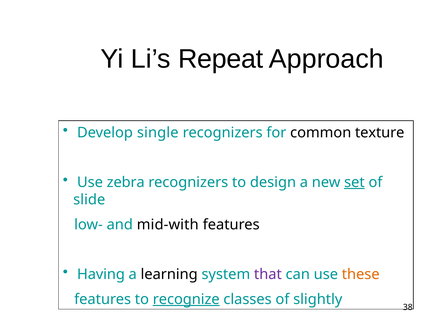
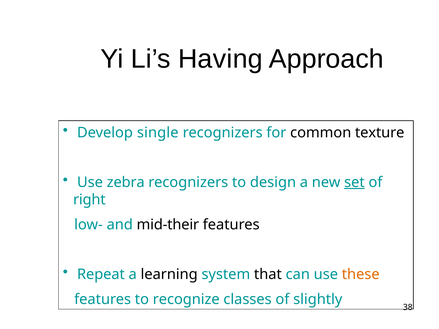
Repeat: Repeat -> Having (220, 59)
slide: slide -> right (89, 200)
mid-with: mid-with -> mid-their (168, 225)
Having: Having -> Repeat (101, 275)
that colour: purple -> black (268, 275)
recognize underline: present -> none (186, 299)
